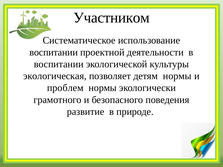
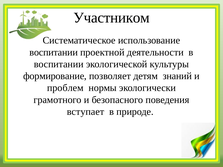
экологическая: экологическая -> формирование (55, 76)
детям нормы: нормы -> знаний (177, 76)
развитие: развитие -> вступает (86, 112)
